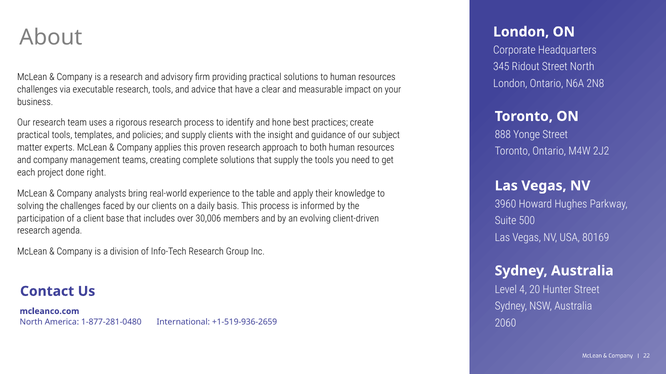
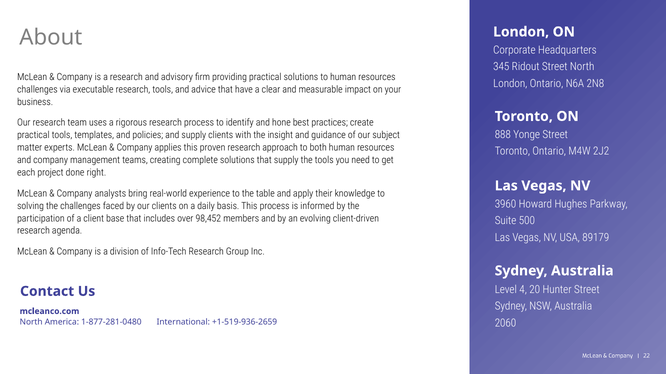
30,006: 30,006 -> 98,452 (208, 219)
80169: 80169 -> 89179 (596, 238)
